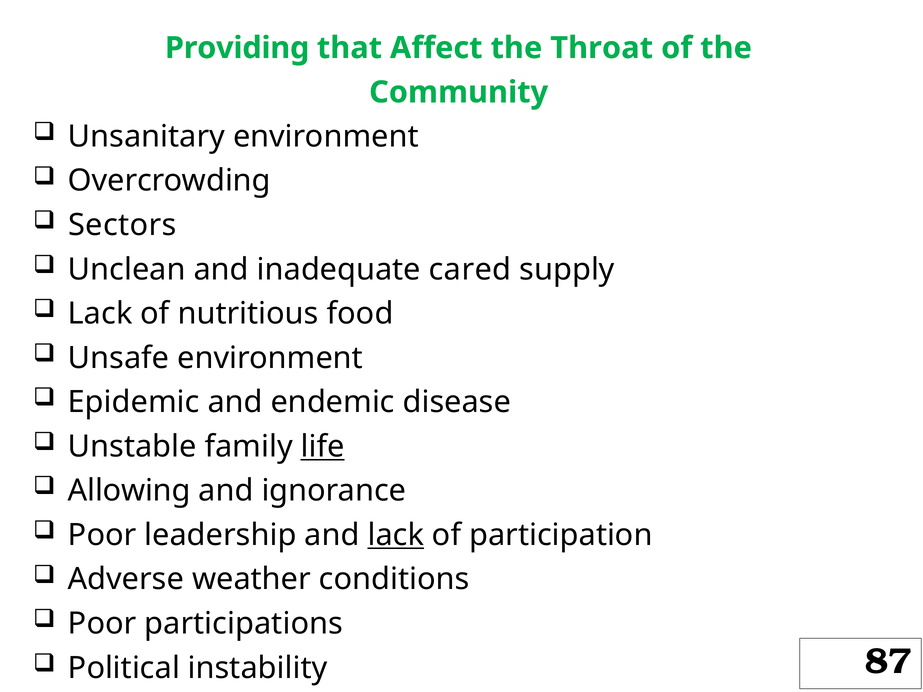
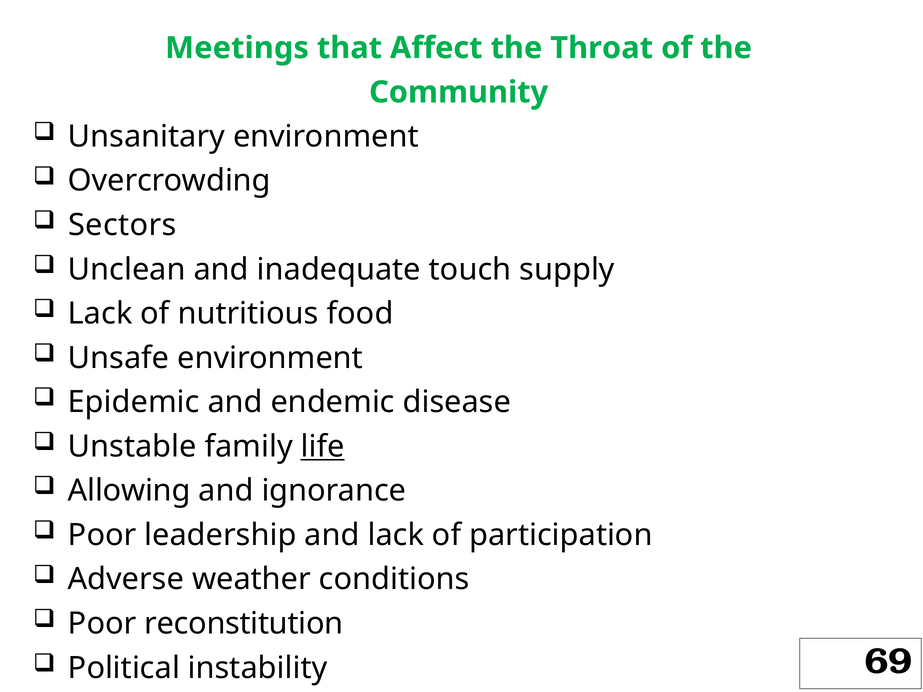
Providing: Providing -> Meetings (237, 48)
cared: cared -> touch (470, 269)
lack underline: present -> none (396, 535)
participations: participations -> reconstitution (244, 624)
87: 87 -> 69 (888, 662)
